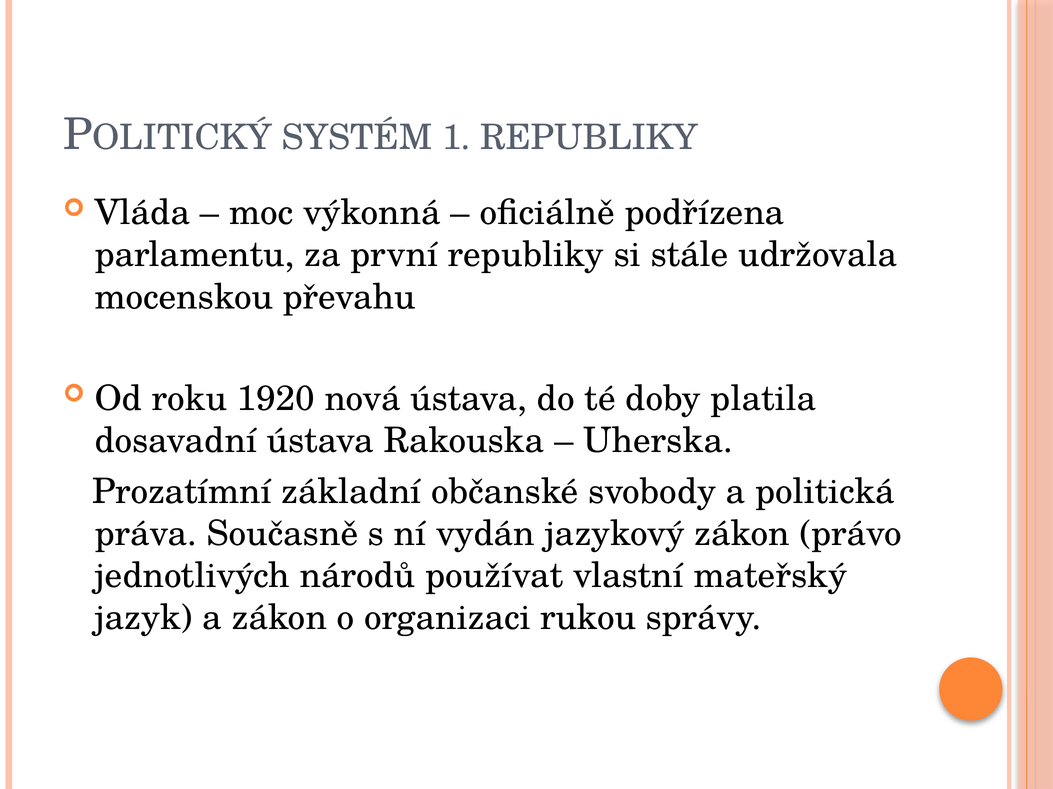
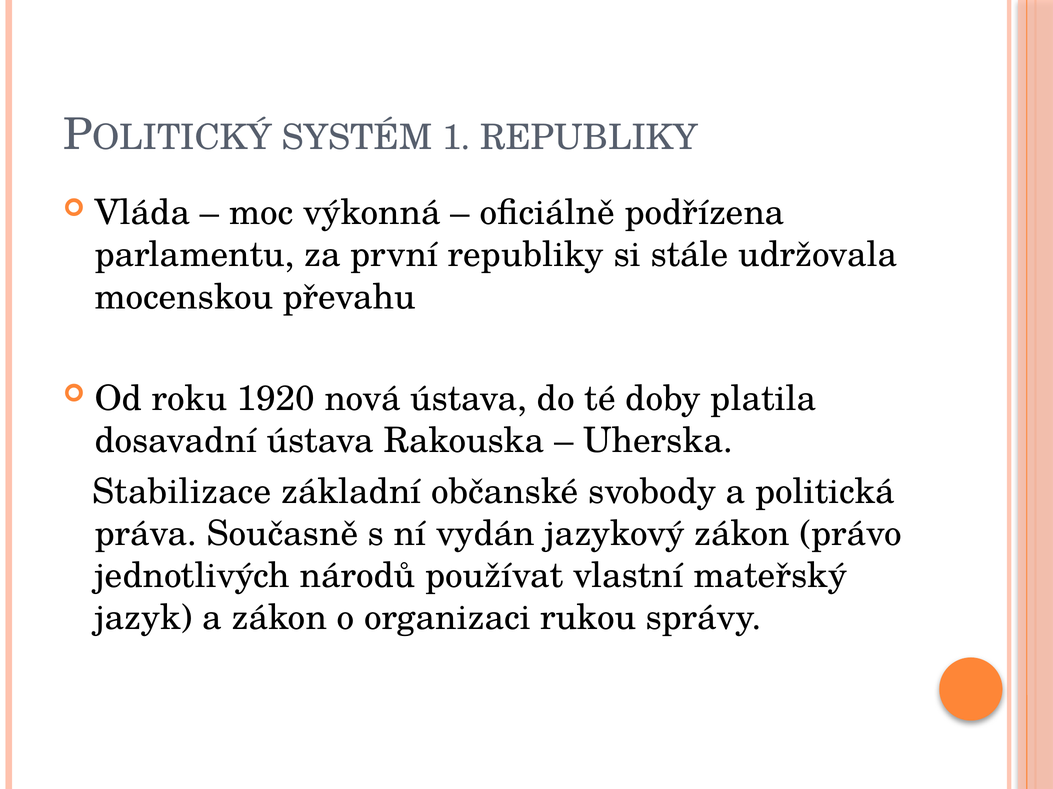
Prozatímní: Prozatímní -> Stabilizace (182, 492)
